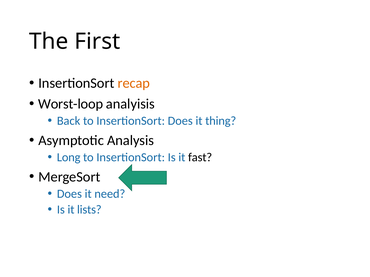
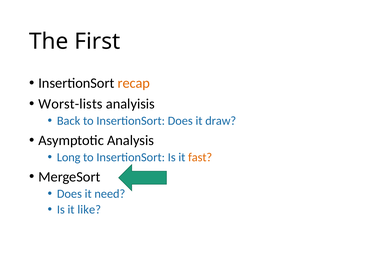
Worst-loop: Worst-loop -> Worst-lists (70, 104)
thing: thing -> draw (221, 121)
fast colour: black -> orange (200, 158)
lists: lists -> like (89, 210)
